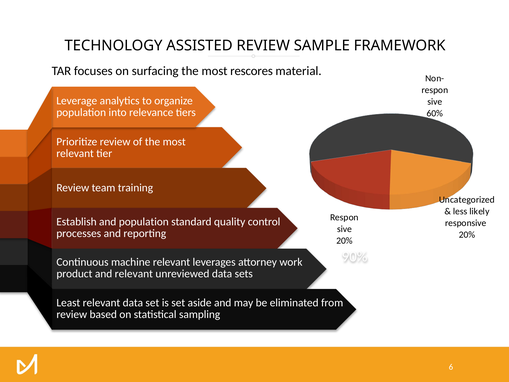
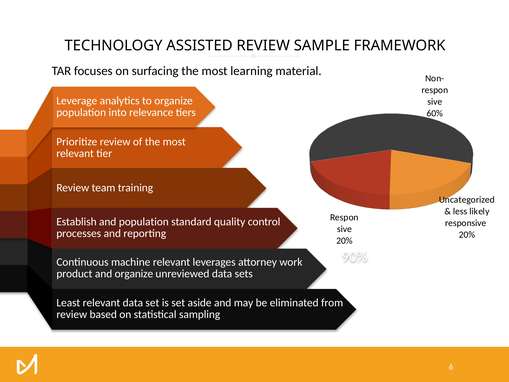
rescores: rescores -> learning (251, 71)
and relevant: relevant -> organize (134, 273)
